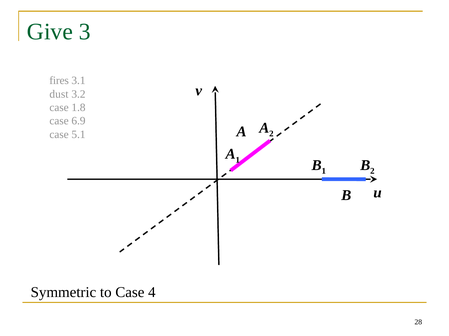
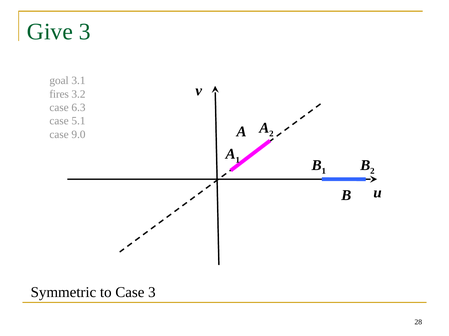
fires: fires -> goal (59, 81)
dust: dust -> fires (59, 94)
1.8: 1.8 -> 6.3 (78, 108)
6.9: 6.9 -> 5.1 (78, 121)
5.1: 5.1 -> 9.0 (78, 135)
Case 4: 4 -> 3 (152, 293)
